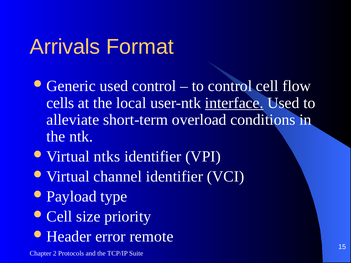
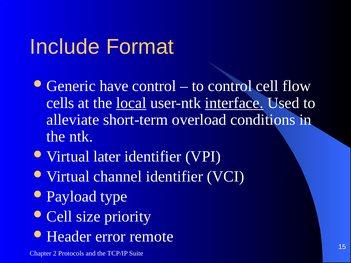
Arrivals: Arrivals -> Include (65, 47)
used: used -> have (114, 86)
local underline: none -> present (131, 103)
ntks: ntks -> later (107, 157)
